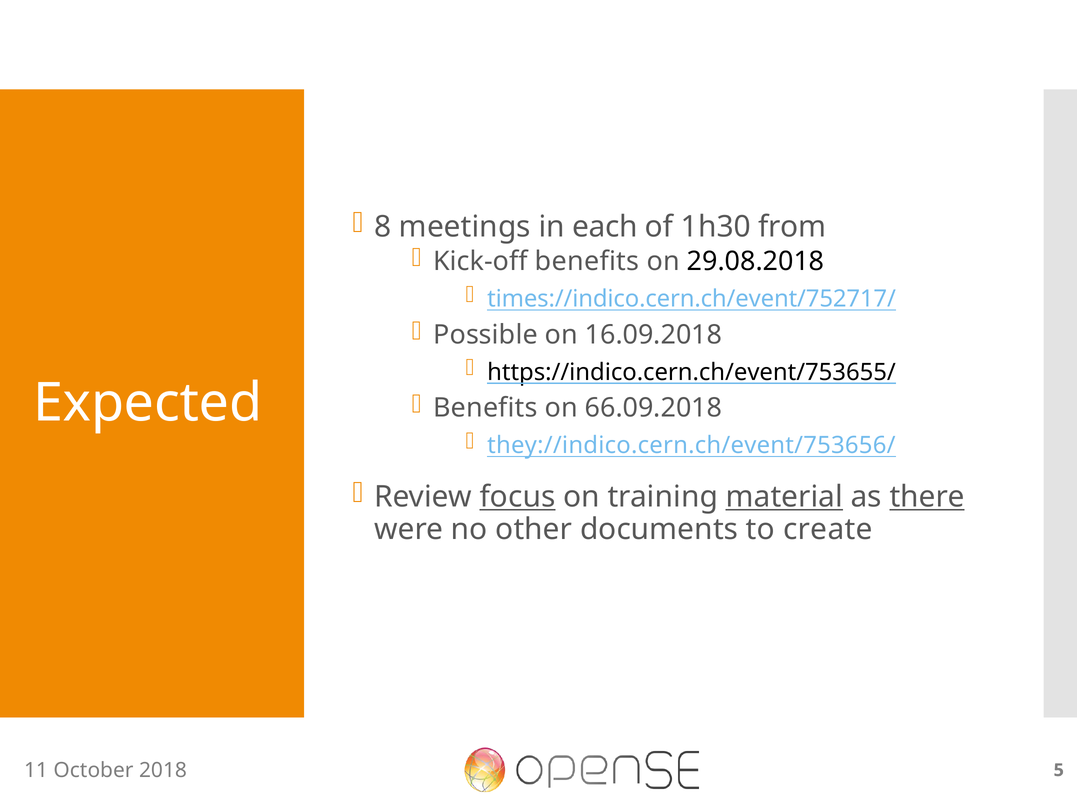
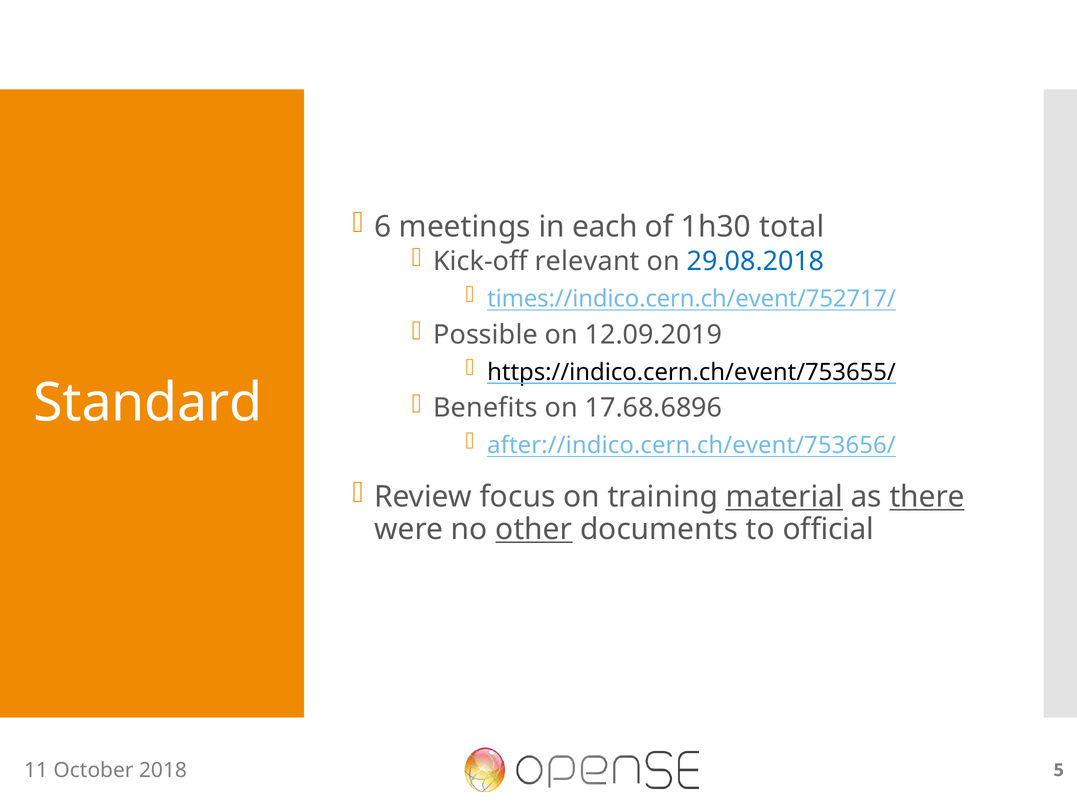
8: 8 -> 6 (383, 227)
from: from -> total (792, 227)
Kick-off benefits: benefits -> relevant (587, 261)
29.08.2018 colour: black -> blue (756, 261)
16.09.2018: 16.09.2018 -> 12.09.2019 (653, 335)
Expected: Expected -> Standard (148, 403)
66.09.2018: 66.09.2018 -> 17.68.6896 (653, 408)
they://indico.cern.ch/event/753656/: they://indico.cern.ch/event/753656/ -> after://indico.cern.ch/event/753656/ (691, 445)
focus underline: present -> none (518, 497)
other underline: none -> present (534, 529)
create: create -> official (828, 529)
